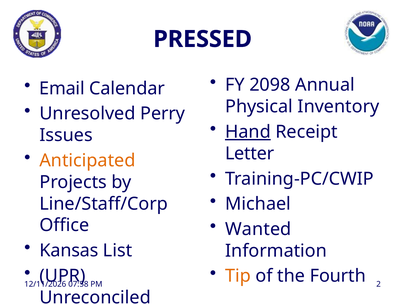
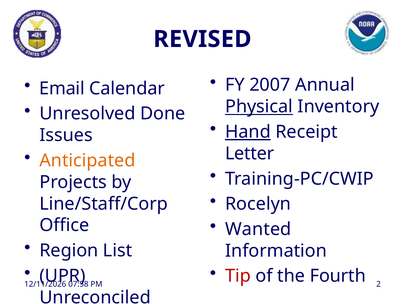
PRESSED: PRESSED -> REVISED (202, 39)
2098: 2098 -> 2007 (270, 85)
Physical underline: none -> present (259, 107)
Perry: Perry -> Done (163, 114)
Michael: Michael -> Rocelyn (258, 204)
Kansas: Kansas -> Region (69, 250)
Tip colour: orange -> red (238, 276)
